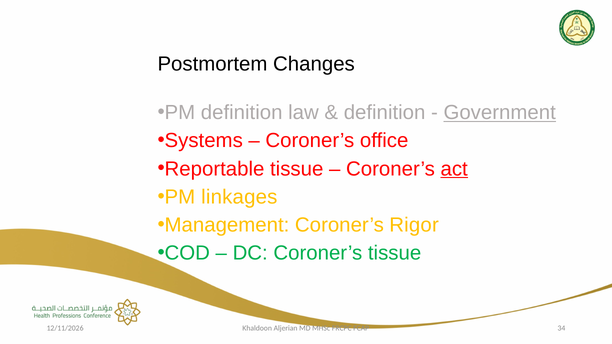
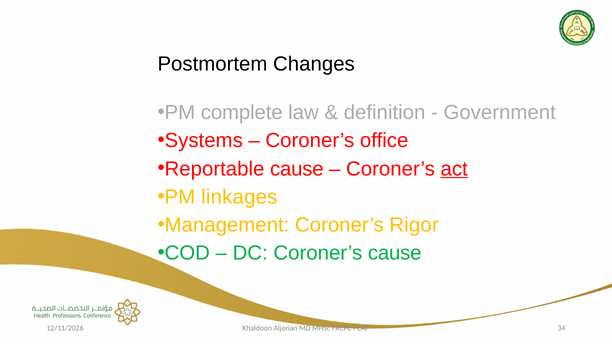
PM definition: definition -> complete (242, 113)
Government underline: present -> none (500, 113)
Reportable tissue: tissue -> cause (297, 169)
Coroner’s tissue: tissue -> cause (395, 253)
